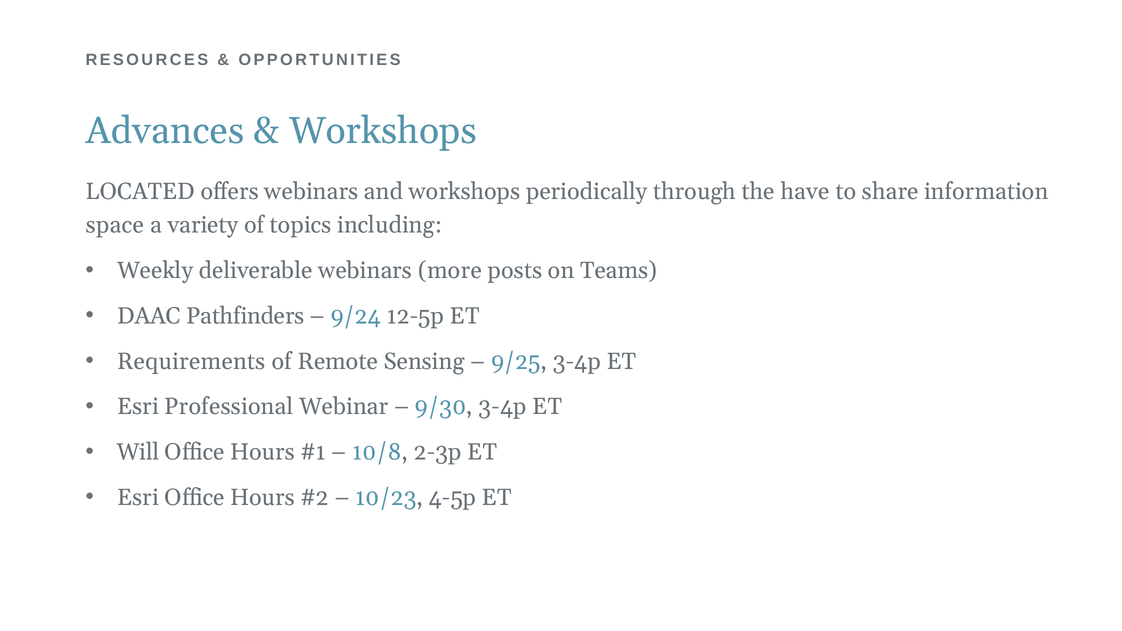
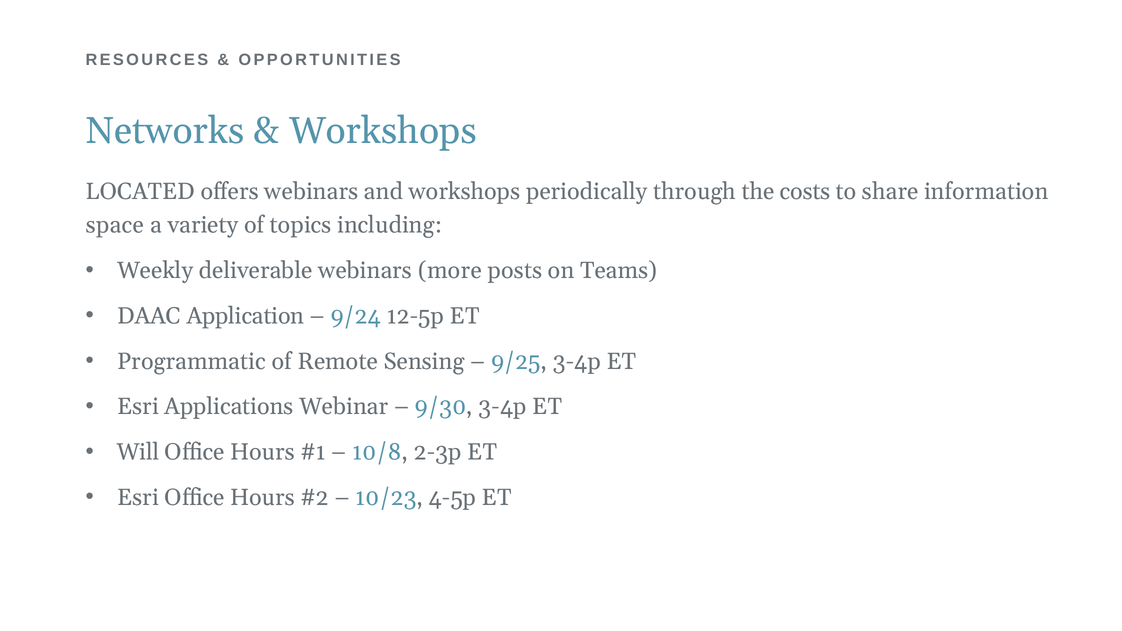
Advances: Advances -> Networks (165, 131)
have: have -> costs (805, 192)
Pathfinders: Pathfinders -> Application (245, 316)
Requirements: Requirements -> Programmatic (191, 361)
Professional: Professional -> Applications (229, 407)
